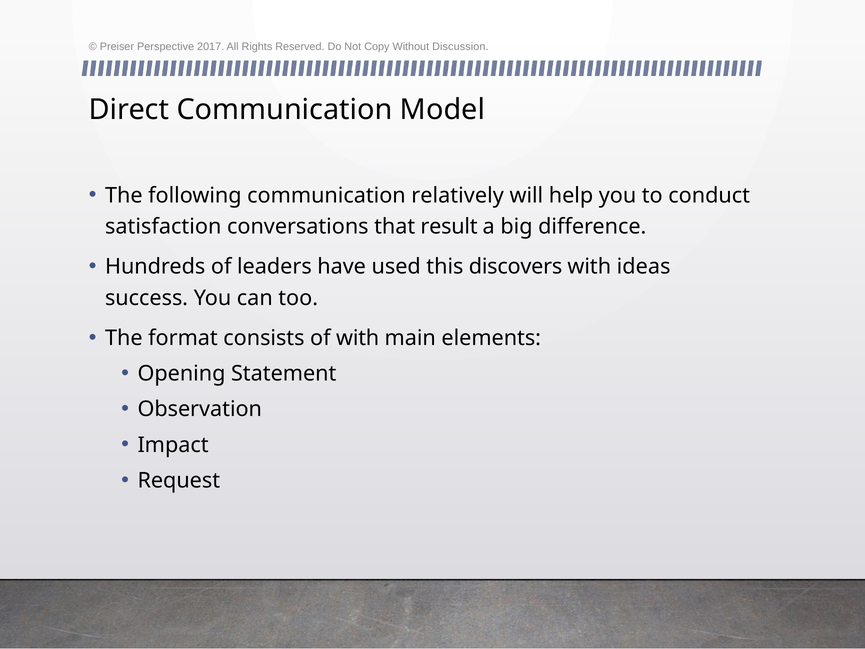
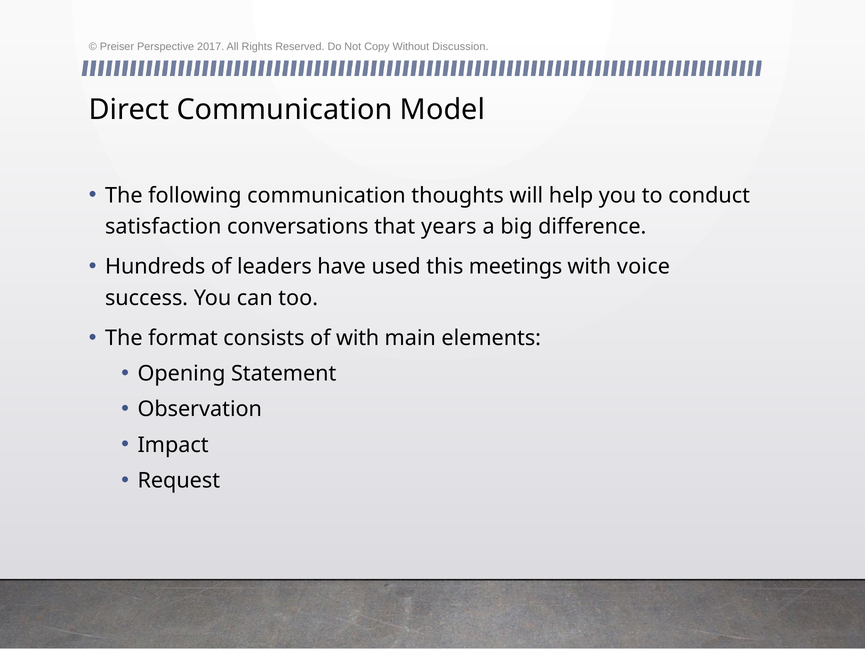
relatively: relatively -> thoughts (458, 195)
result: result -> years (449, 226)
discovers: discovers -> meetings (516, 267)
ideas: ideas -> voice (644, 267)
